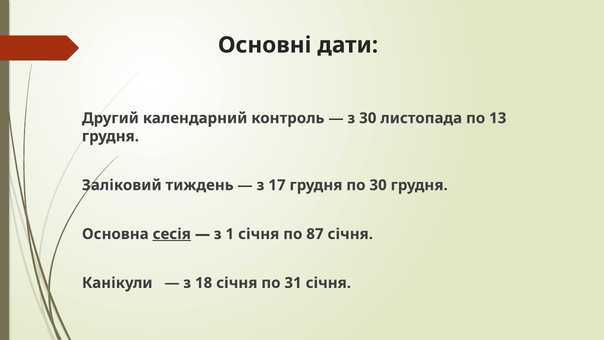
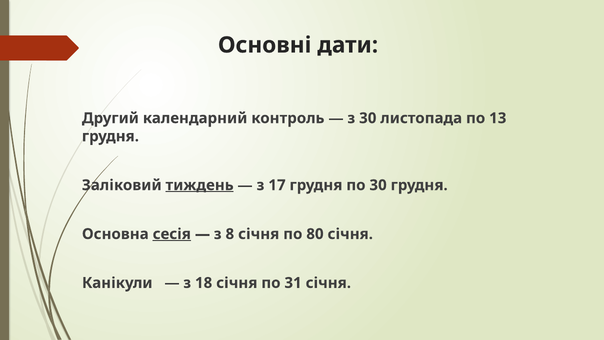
тиждень underline: none -> present (200, 185)
1: 1 -> 8 (230, 234)
87: 87 -> 80 (315, 234)
